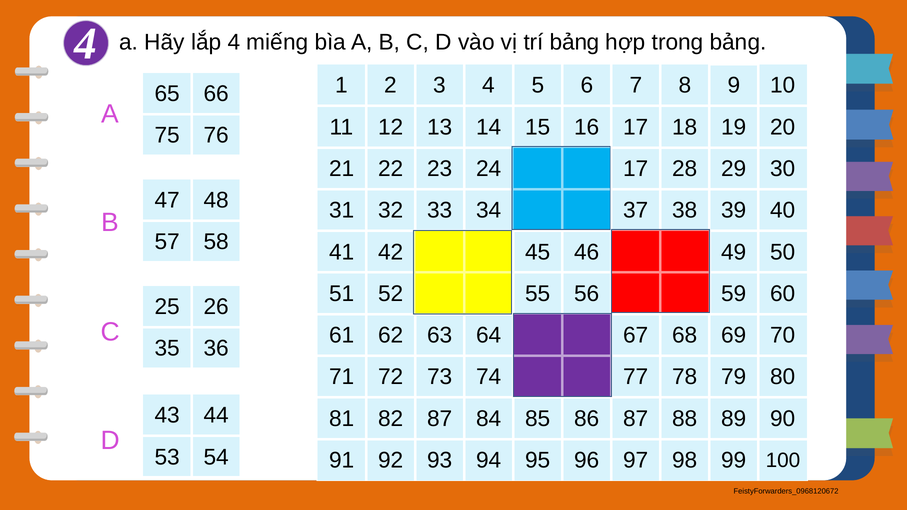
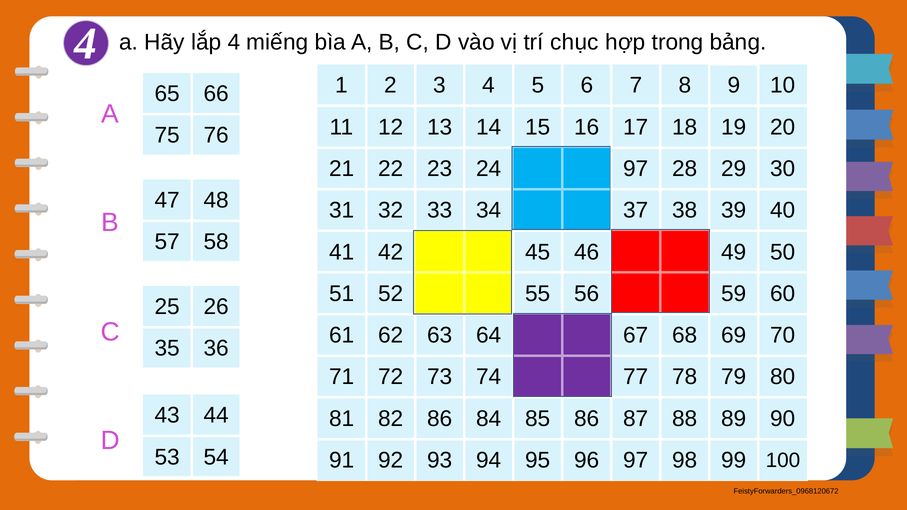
trí bảng: bảng -> chục (574, 42)
17: 17 -> 97 (636, 169)
82 87: 87 -> 86 (440, 419)
